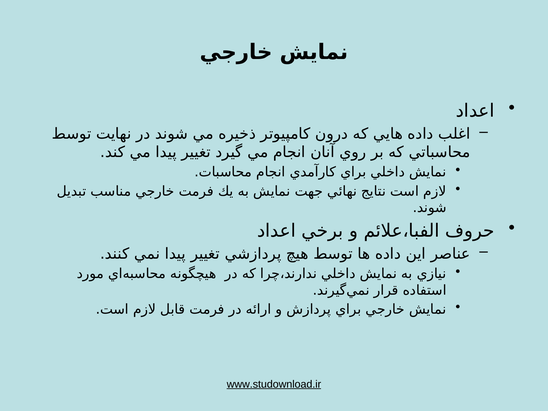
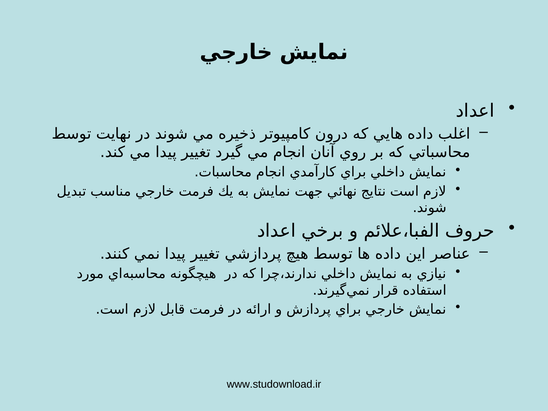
www.studownload.ir underline: present -> none (274, 384)
